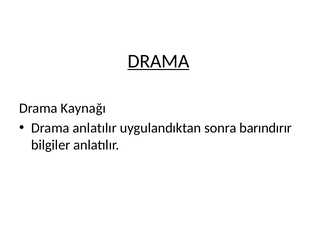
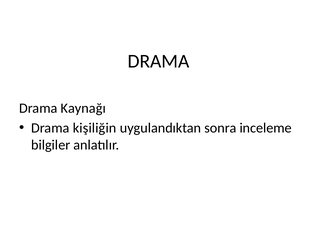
DRAMA underline: present -> none (158, 61)
Drama anlatılır: anlatılır -> kişiliğin (95, 128)
barındırır: barındırır -> inceleme (266, 128)
